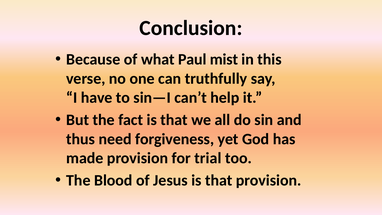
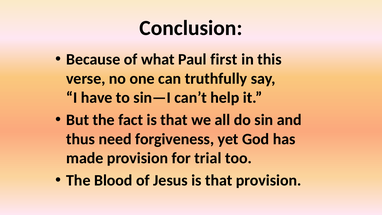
mist: mist -> first (224, 59)
